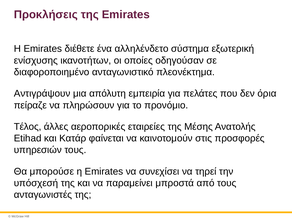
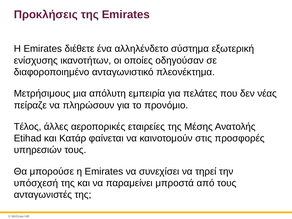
Αντιγράψουν: Αντιγράψουν -> Μετρήσιμους (42, 94)
όρια: όρια -> νέας (267, 94)
